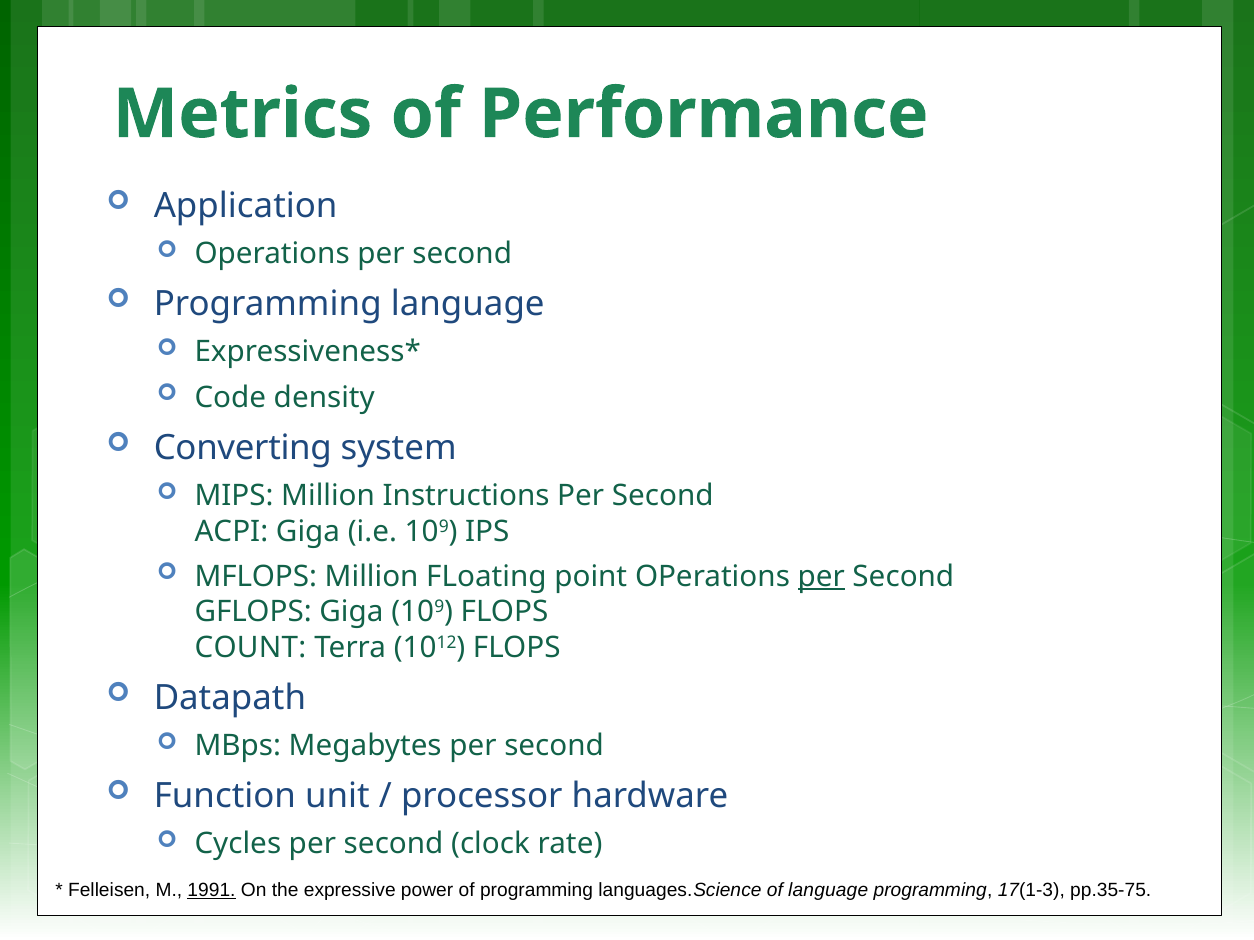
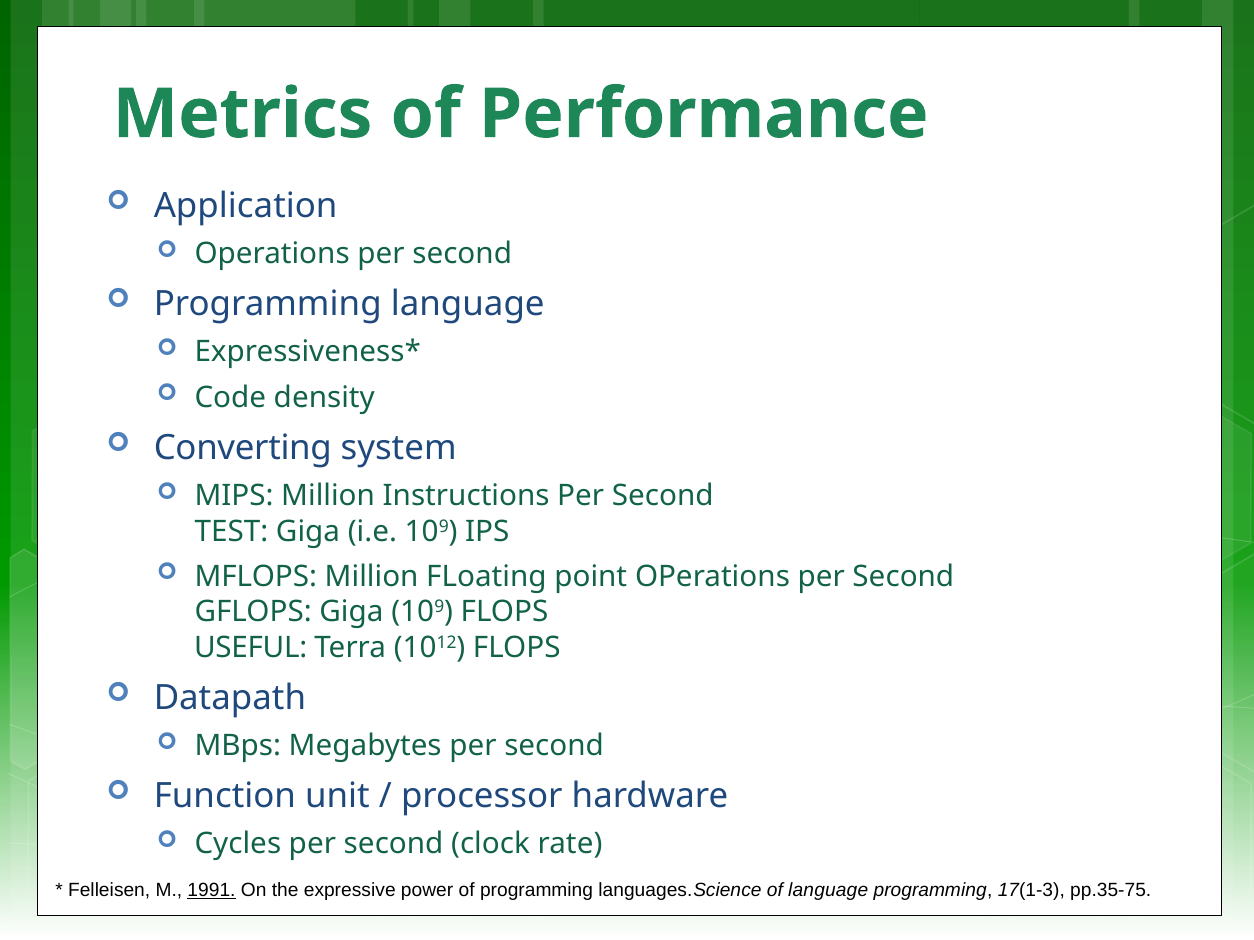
ACPI: ACPI -> TEST (231, 532)
per underline: present -> none (821, 577)
COUNT: COUNT -> USEFUL (251, 648)
